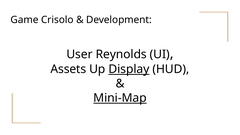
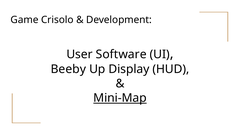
Reynolds: Reynolds -> Software (121, 54)
Assets: Assets -> Beeby (68, 69)
Display underline: present -> none (129, 69)
